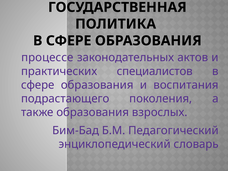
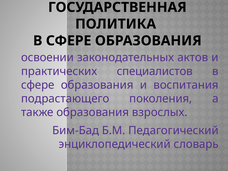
процессе: процессе -> освоении (47, 58)
